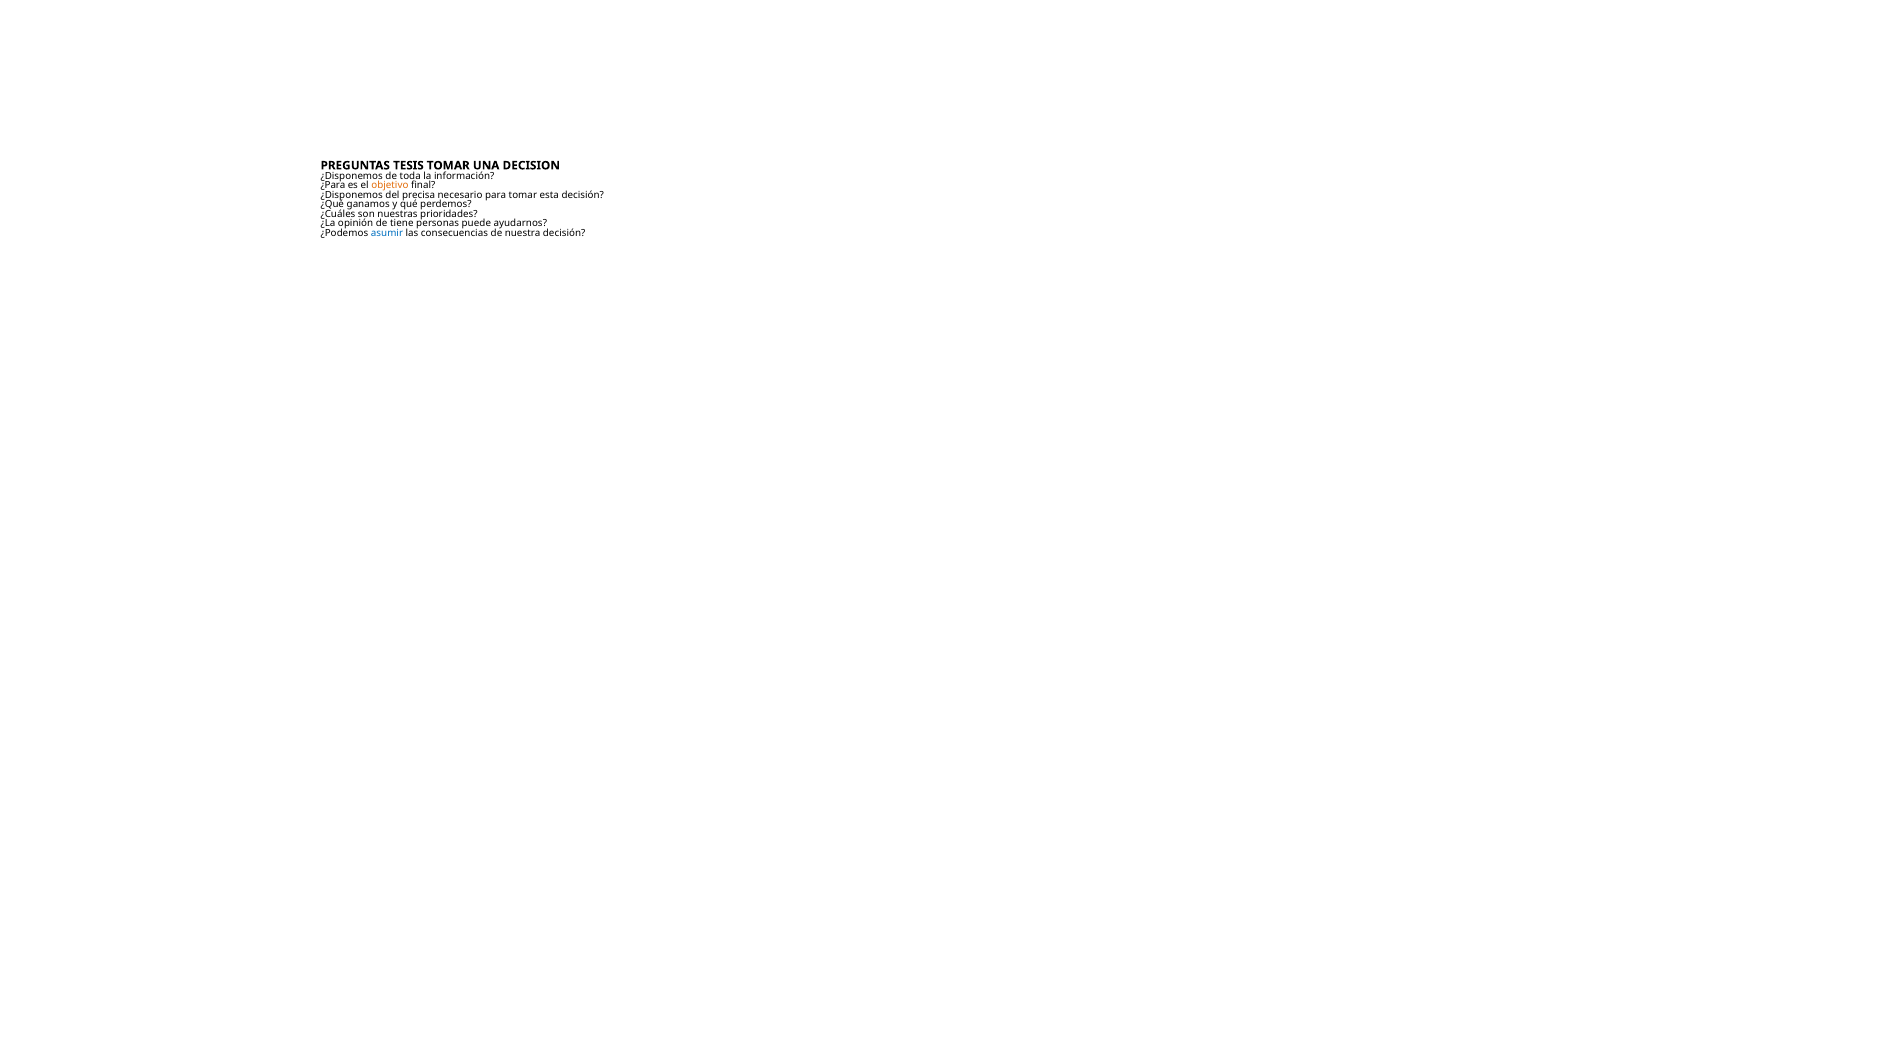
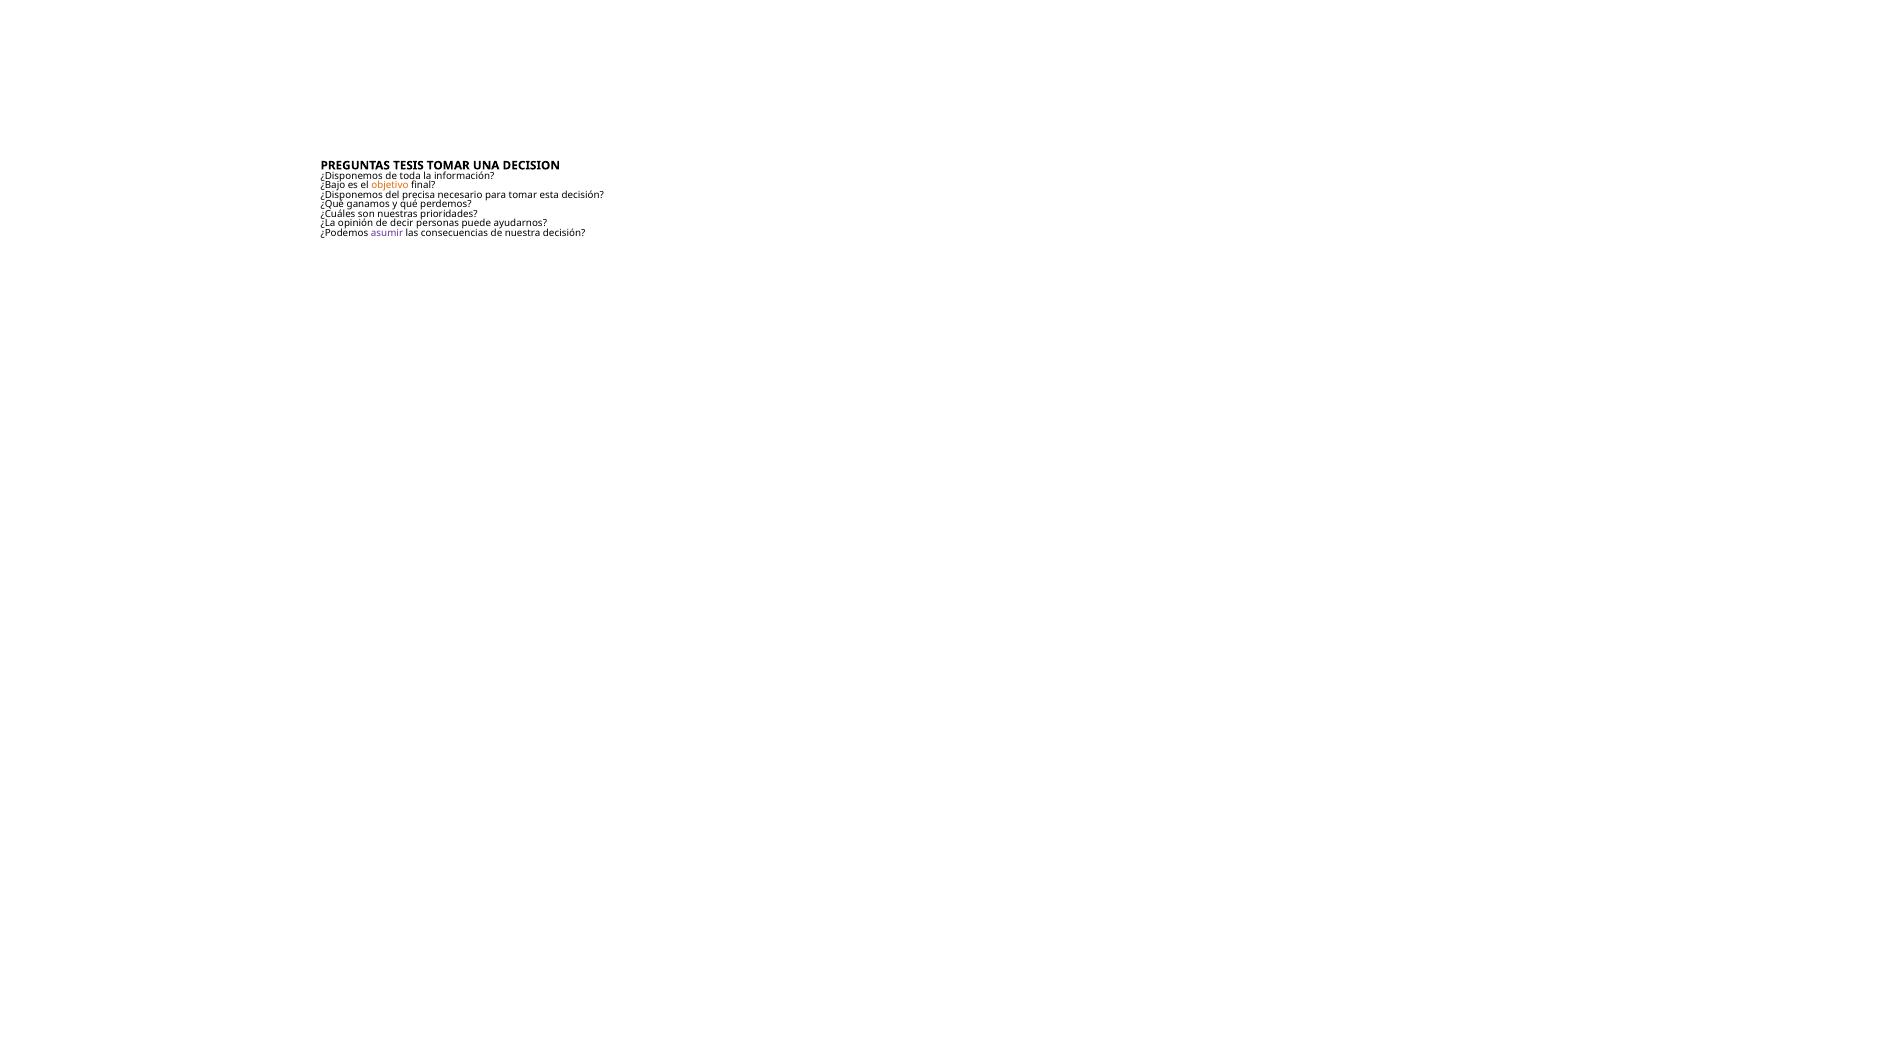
¿Para: ¿Para -> ¿Bajo (333, 186)
tiene: tiene -> decir (402, 224)
asumir colour: blue -> purple (387, 233)
